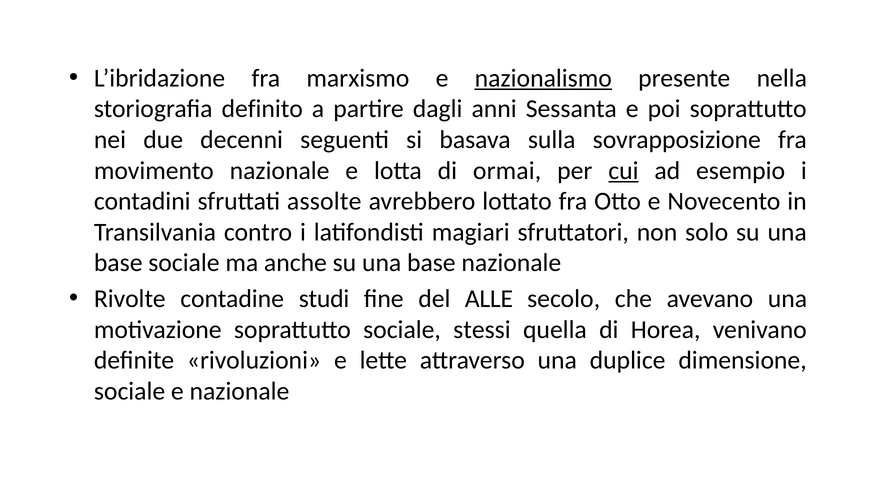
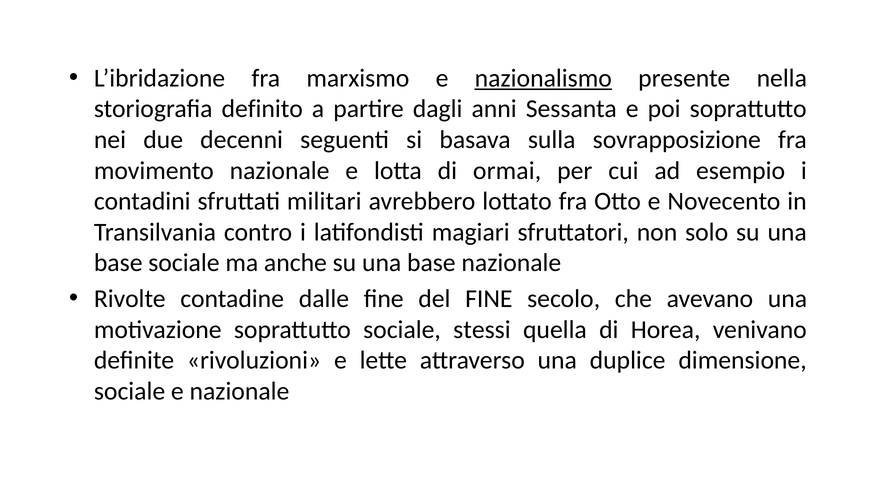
cui underline: present -> none (623, 171)
assolte: assolte -> militari (324, 201)
studi: studi -> dalle (324, 299)
del ALLE: ALLE -> FINE (489, 299)
